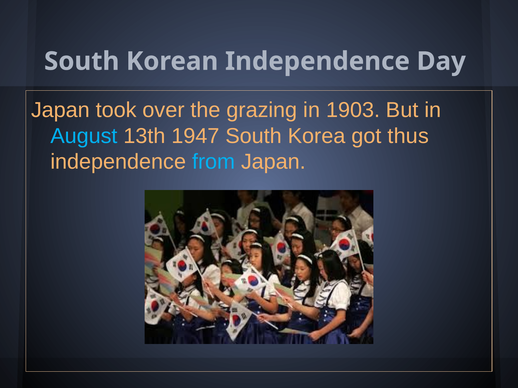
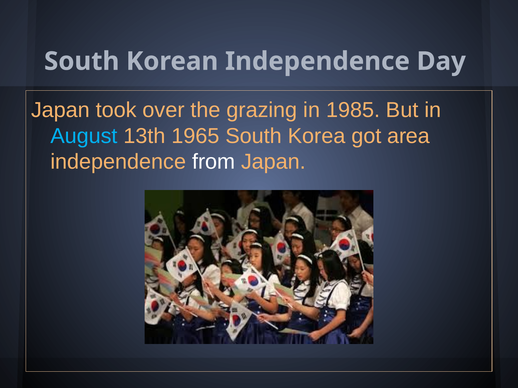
1903: 1903 -> 1985 (353, 110)
1947: 1947 -> 1965 (196, 136)
thus: thus -> area (409, 136)
from colour: light blue -> white (214, 162)
